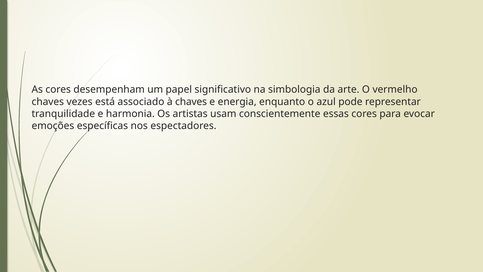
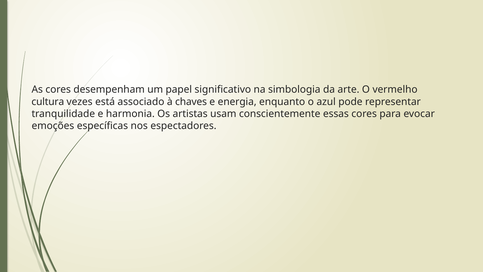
chaves: chaves -> cultura (48, 102)
